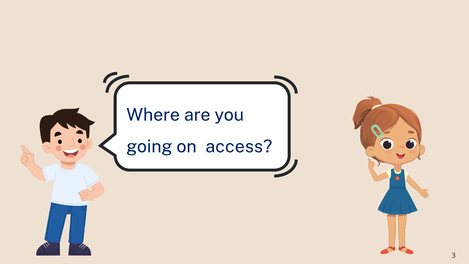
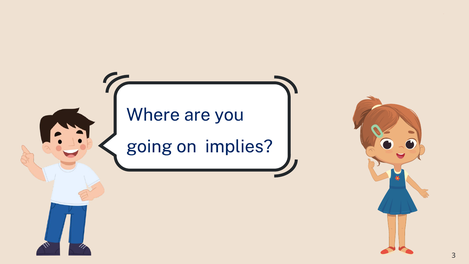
access: access -> implies (239, 146)
